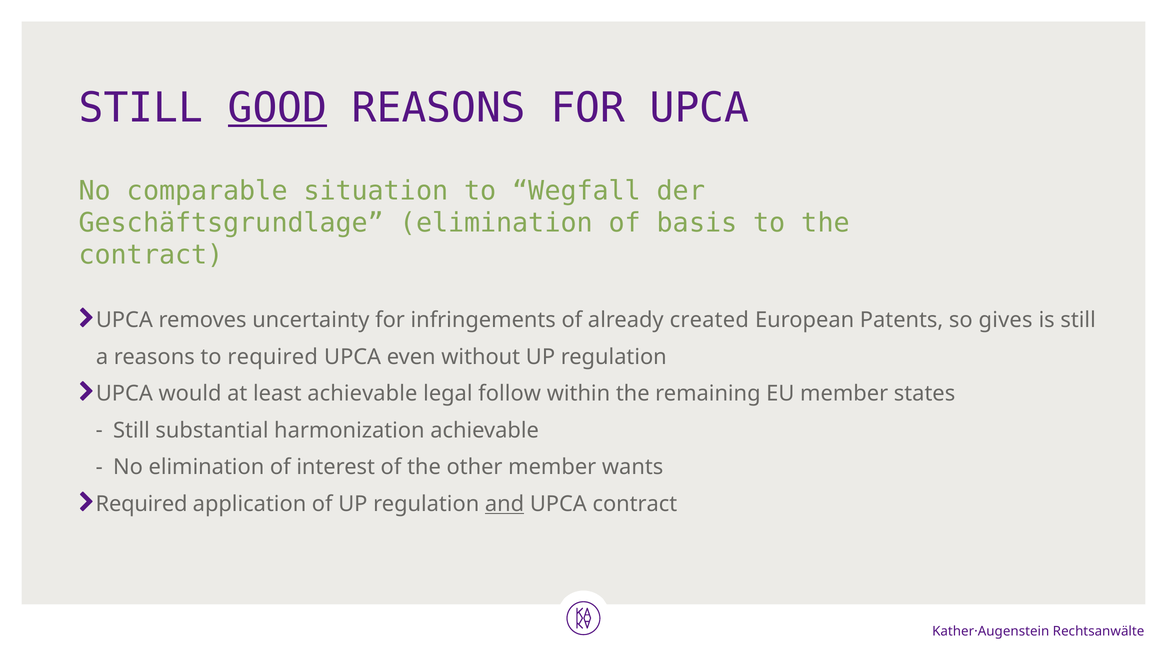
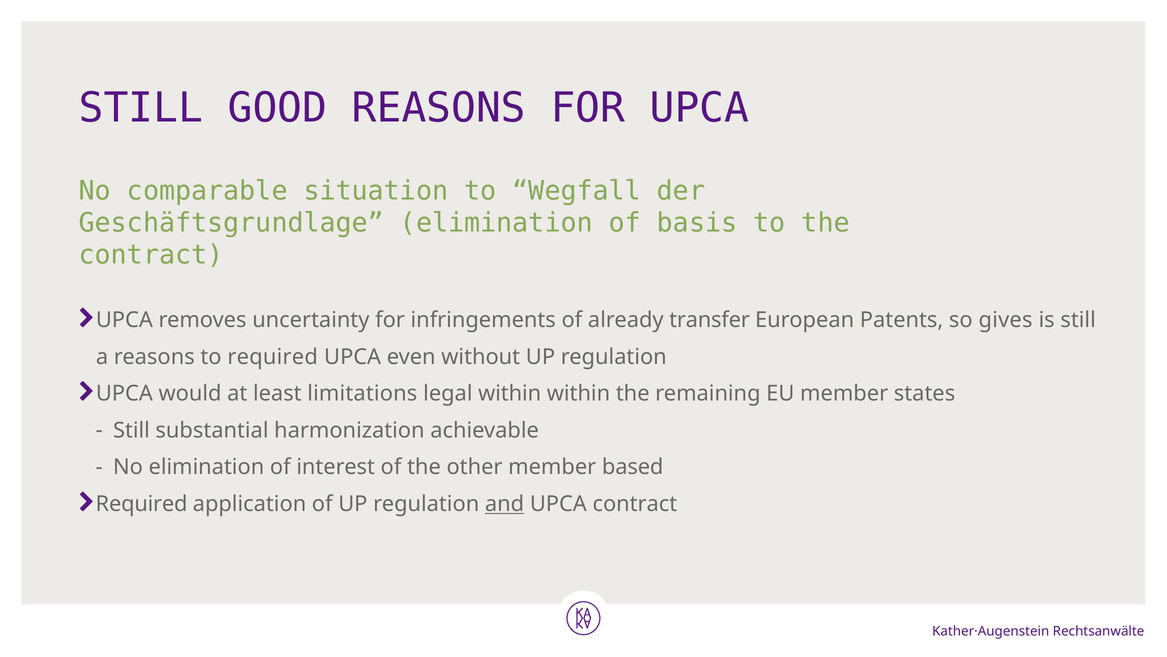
GOOD underline: present -> none (277, 108)
created: created -> transfer (710, 320)
least achievable: achievable -> limitations (362, 393)
legal follow: follow -> within (510, 393)
wants: wants -> based (633, 467)
